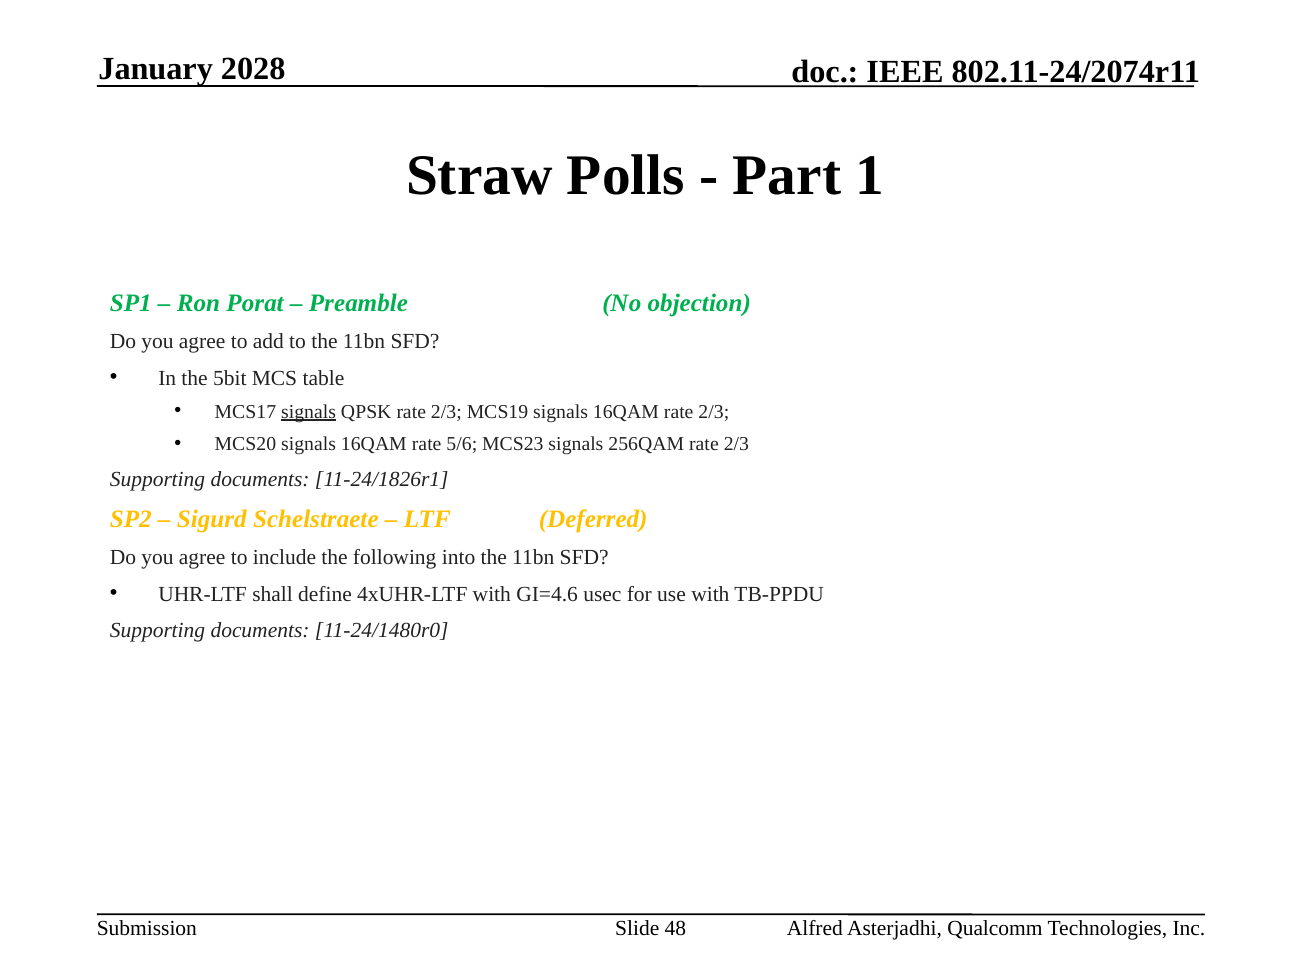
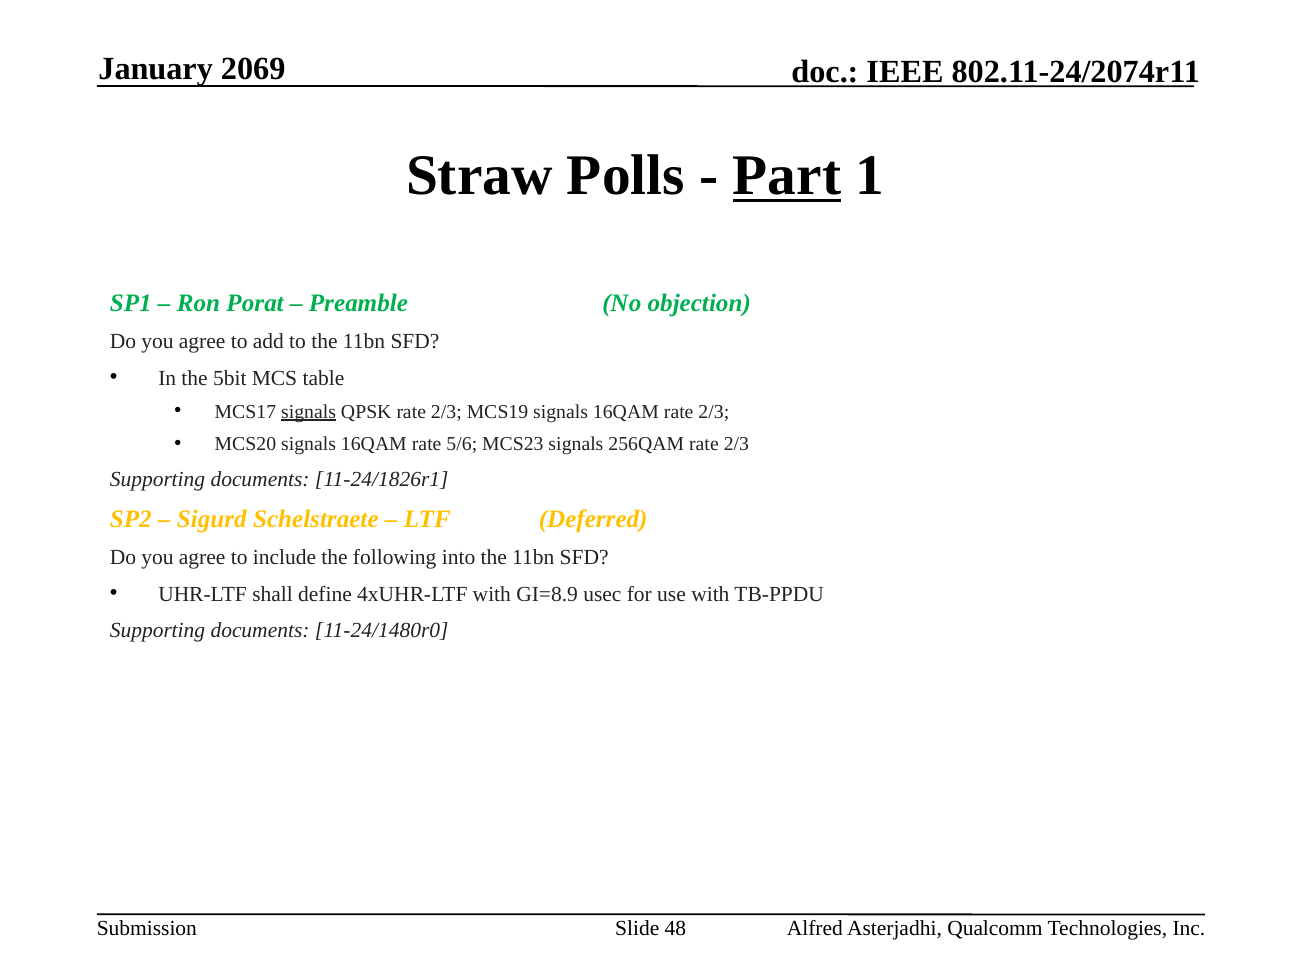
2028: 2028 -> 2069 (253, 68)
Part underline: none -> present (787, 176)
GI=4.6: GI=4.6 -> GI=8.9 (547, 594)
